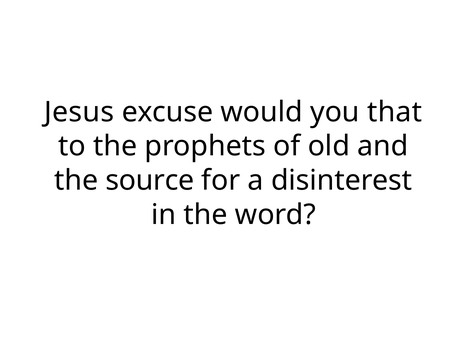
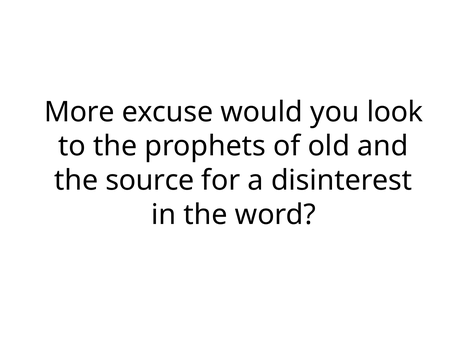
Jesus: Jesus -> More (79, 112)
that: that -> look (395, 112)
